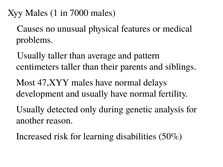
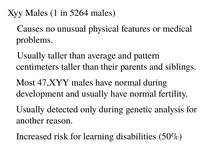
7000: 7000 -> 5264 (79, 13)
normal delays: delays -> during (155, 83)
